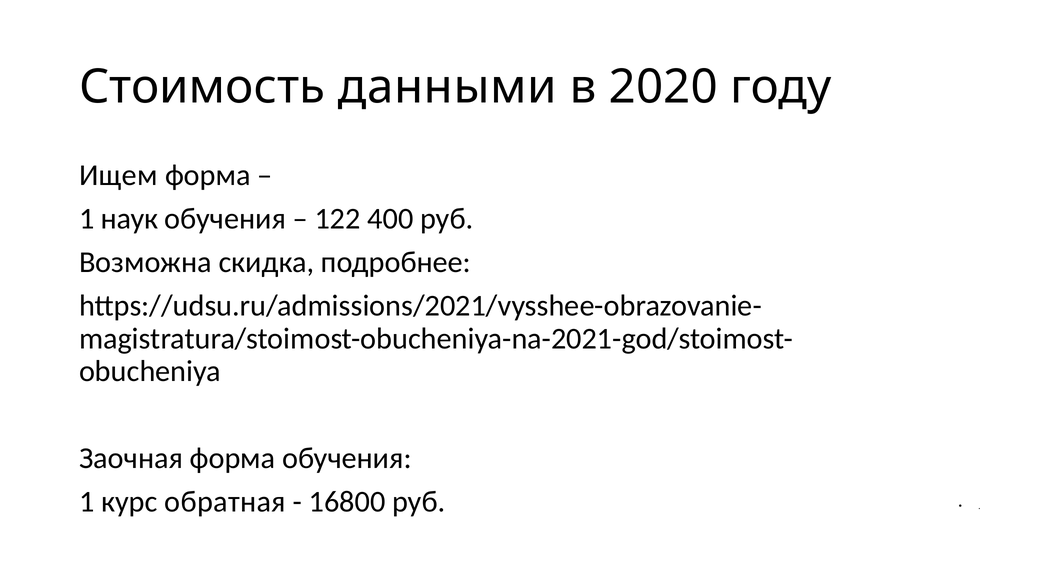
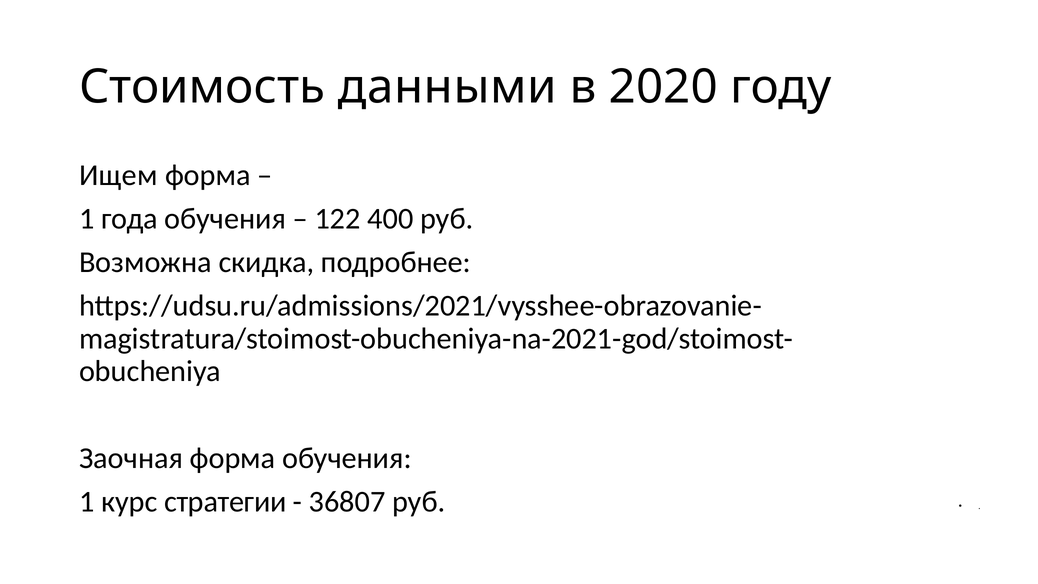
наук: наук -> года (130, 219)
обратная: обратная -> стратегии (225, 501)
16800: 16800 -> 36807 (347, 501)
